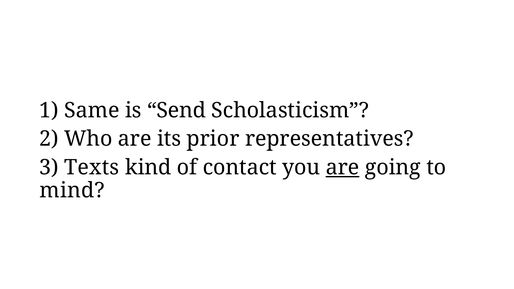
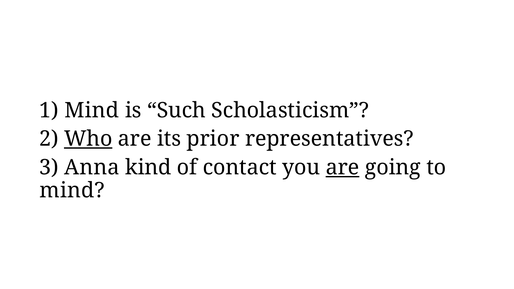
1 Same: Same -> Mind (92, 110)
Send: Send -> Such (177, 110)
Who underline: none -> present (88, 139)
Texts: Texts -> Anna (92, 167)
